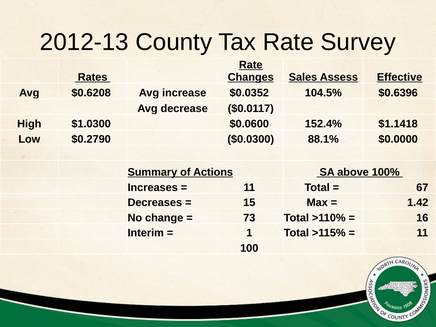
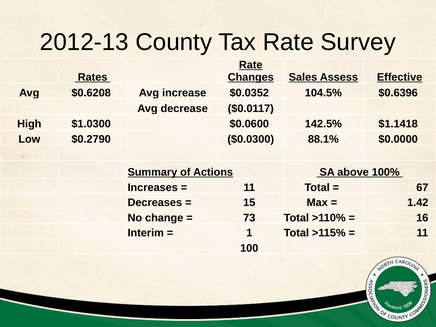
152.4%: 152.4% -> 142.5% (323, 124)
